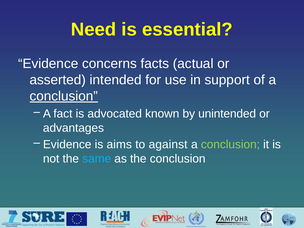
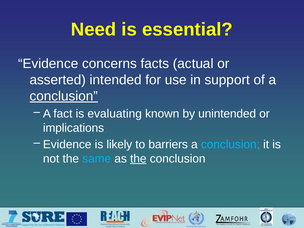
advocated: advocated -> evaluating (115, 114)
advantages: advantages -> implications (73, 128)
aims: aims -> likely (119, 144)
against: against -> barriers (168, 144)
conclusion colour: light green -> light blue (230, 144)
the underline: none -> present (138, 159)
